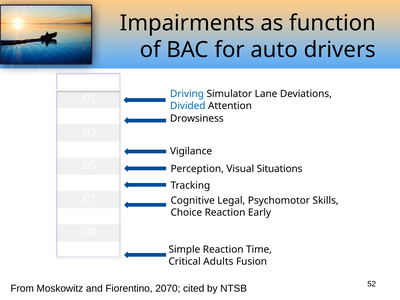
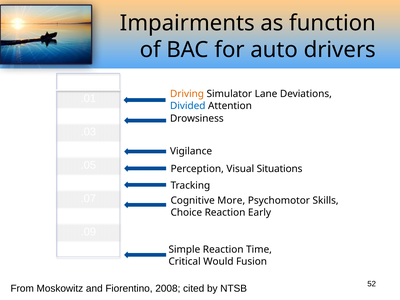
Driving colour: blue -> orange (187, 94)
Legal: Legal -> More (231, 200)
Adults: Adults -> Would (218, 261)
2070: 2070 -> 2008 (168, 289)
